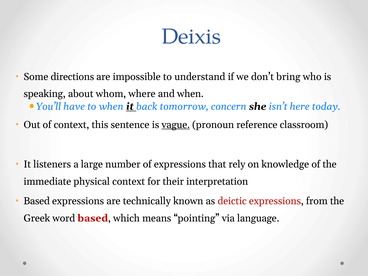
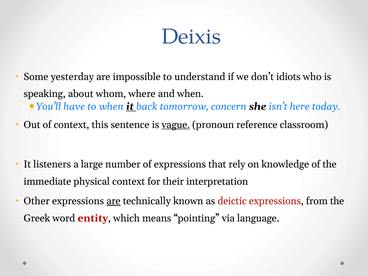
directions: directions -> yesterday (72, 77)
bring: bring -> idiots (288, 77)
Based: Based -> Other (37, 201)
are underline: none -> present (113, 201)
word based: based -> entity (93, 218)
